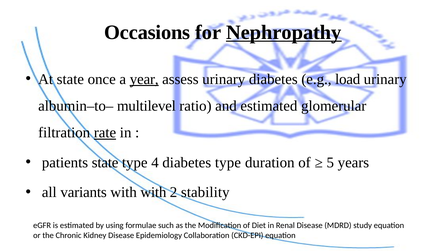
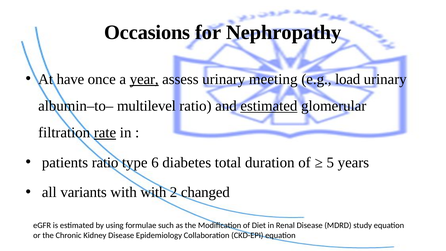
Nephropathy underline: present -> none (284, 32)
At state: state -> have (70, 79)
urinary diabetes: diabetes -> meeting (273, 79)
estimated underline: none -> present (269, 106)
patients state: state -> ratio (105, 162)
4: 4 -> 6 (155, 162)
diabetes type: type -> total (228, 162)
stability: stability -> changed (205, 192)
